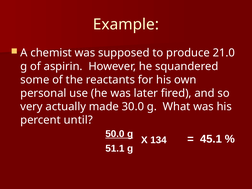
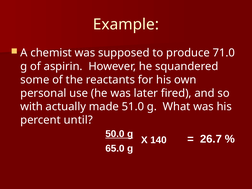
21.0: 21.0 -> 71.0 (224, 53)
very: very -> with (32, 107)
30.0: 30.0 -> 51.0 (133, 107)
134: 134 -> 140 (158, 140)
45.1: 45.1 -> 26.7 (211, 139)
51.1: 51.1 -> 65.0 (115, 149)
